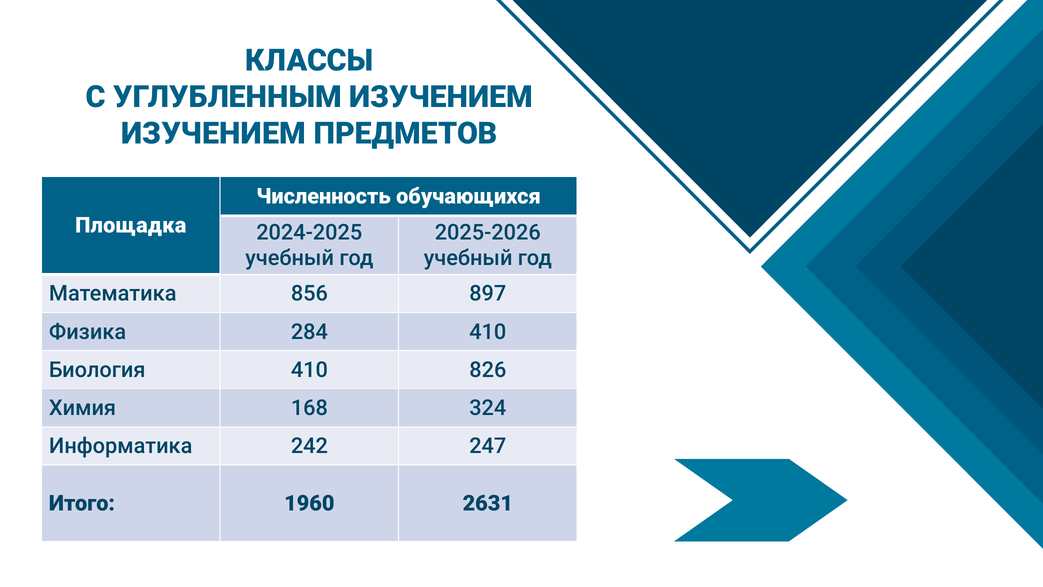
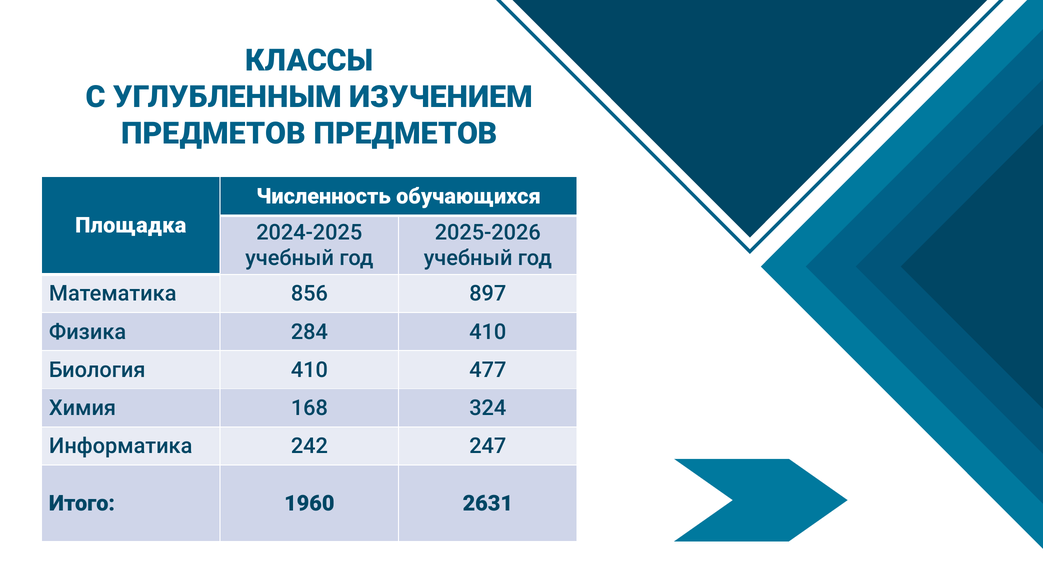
ИЗУЧЕНИЕМ: ИЗУЧЕНИЕМ -> ПРЕДМЕТОВ (214, 134)
826: 826 -> 477 (488, 370)
